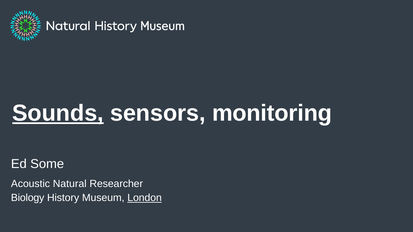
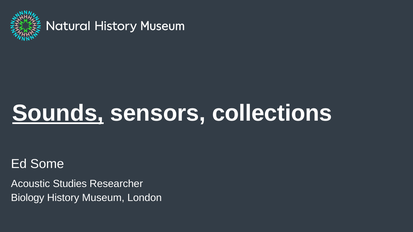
monitoring: monitoring -> collections (272, 113)
Natural: Natural -> Studies (70, 184)
London underline: present -> none (145, 198)
